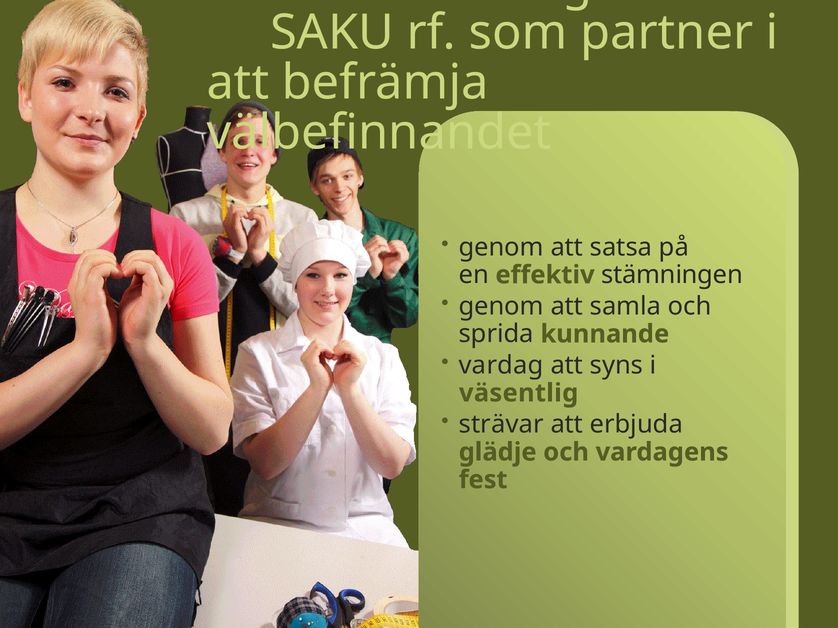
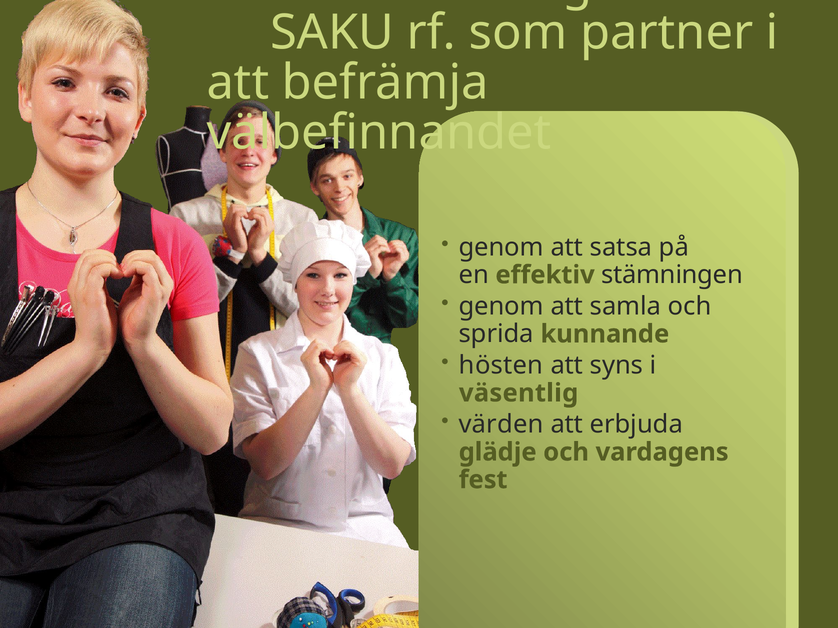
vardag: vardag -> hösten (501, 366)
strävar: strävar -> värden (501, 425)
